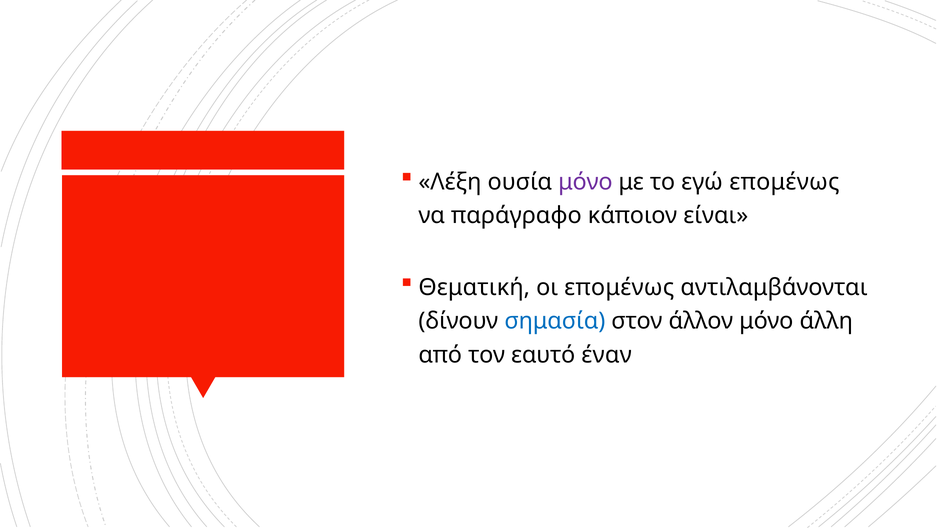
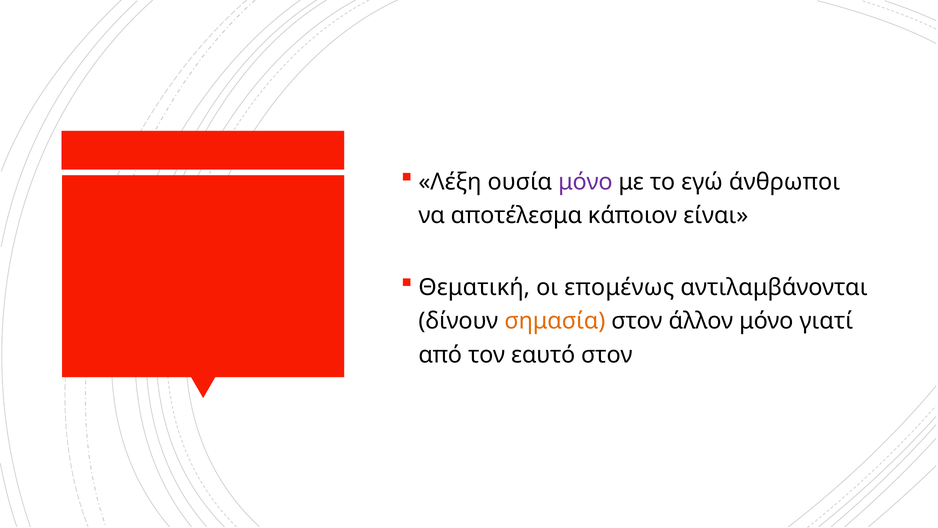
εγώ επομένως: επομένως -> άνθρωποι (785, 182)
παράγραφο: παράγραφο -> αποτέλεσμα (516, 215)
σημασία colour: blue -> orange (555, 321)
άλλη: άλλη -> γιατί (826, 321)
εαυτό έναν: έναν -> στον (607, 355)
